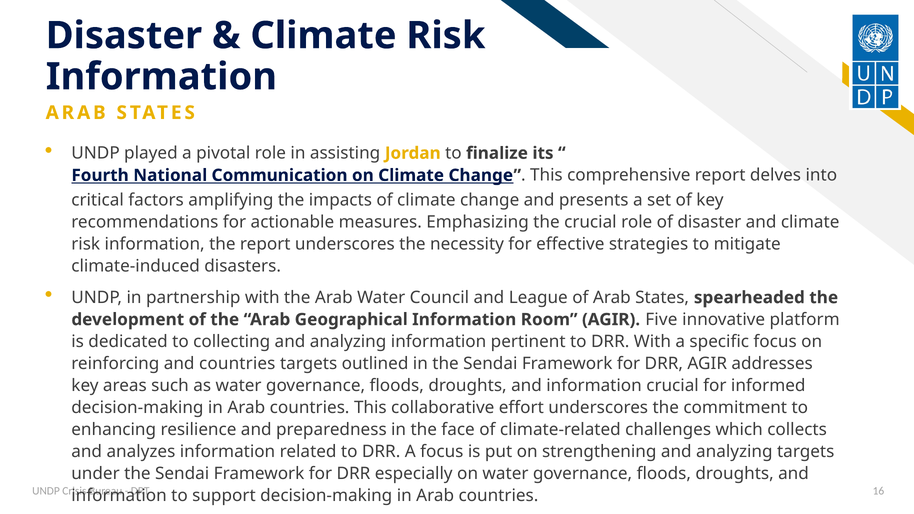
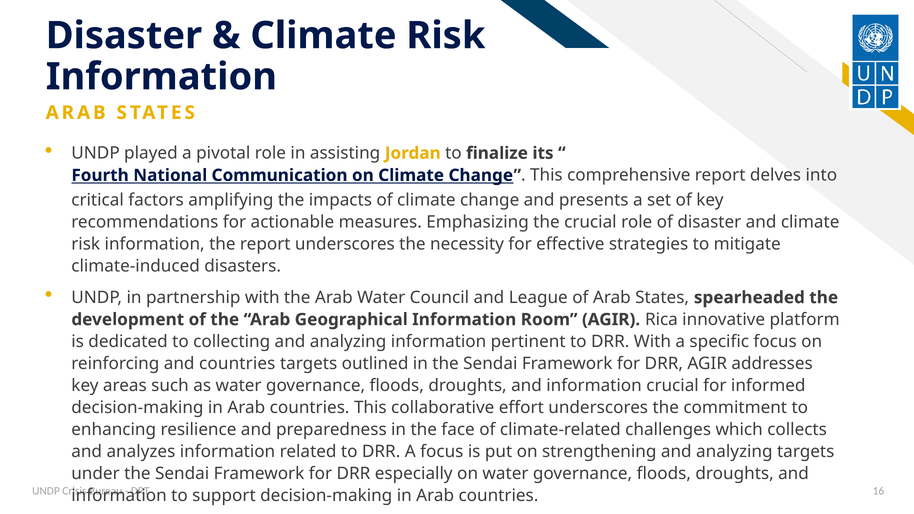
Five: Five -> Rica (661, 320)
